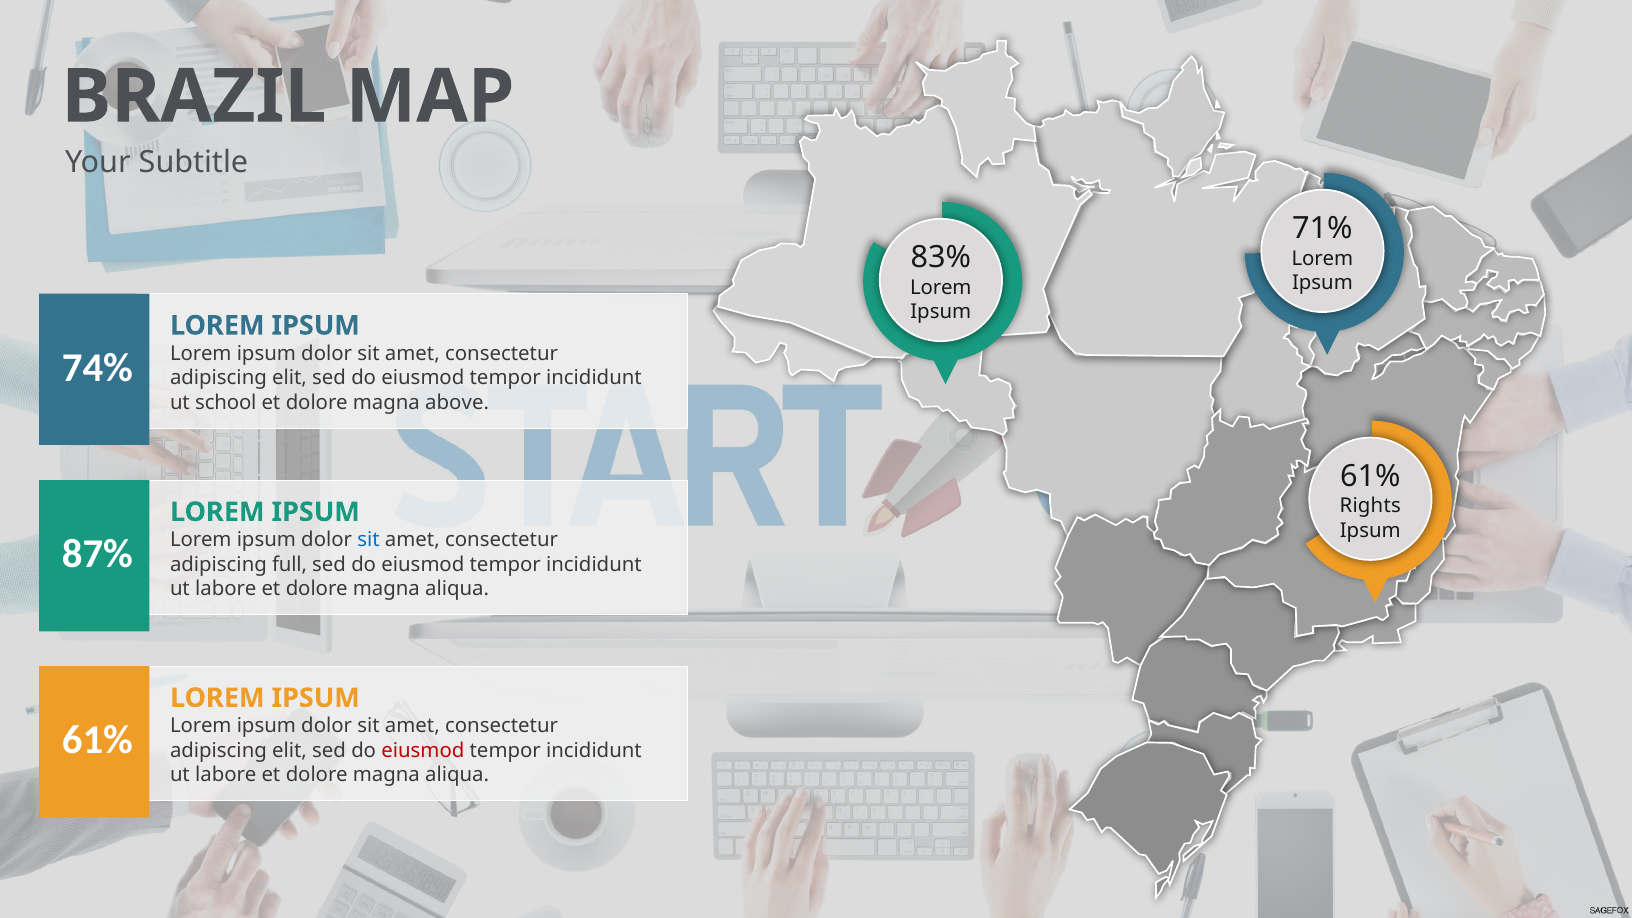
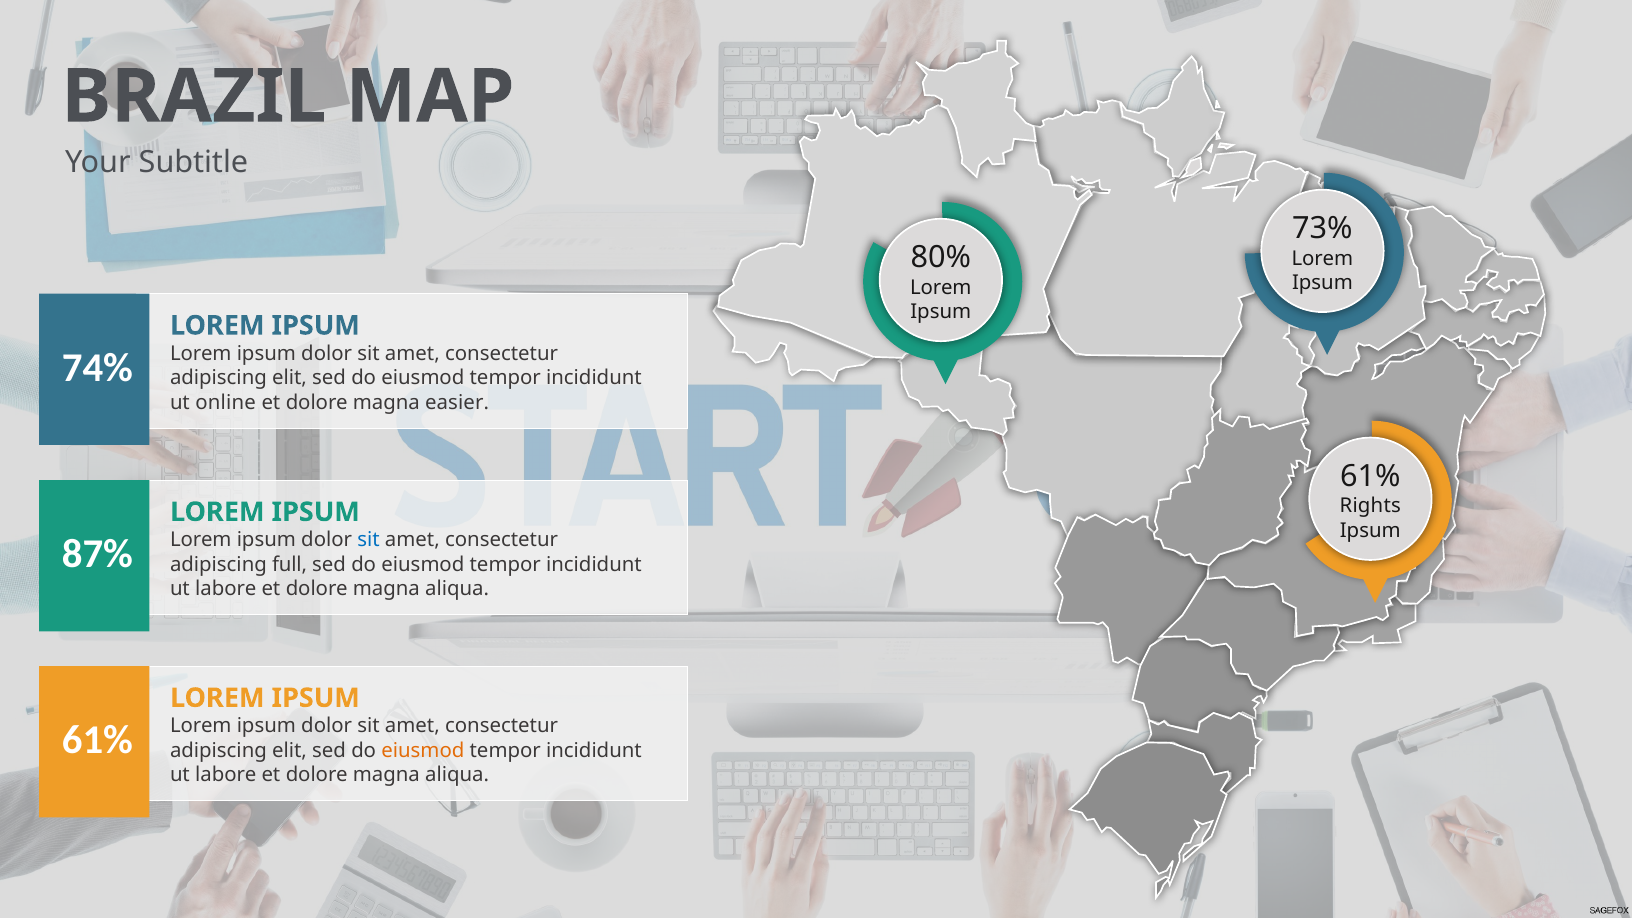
71%: 71% -> 73% (1322, 228)
83%: 83% -> 80% (941, 258)
school: school -> online (226, 403)
above: above -> easier (457, 403)
eiusmod colour: red -> orange (423, 751)
